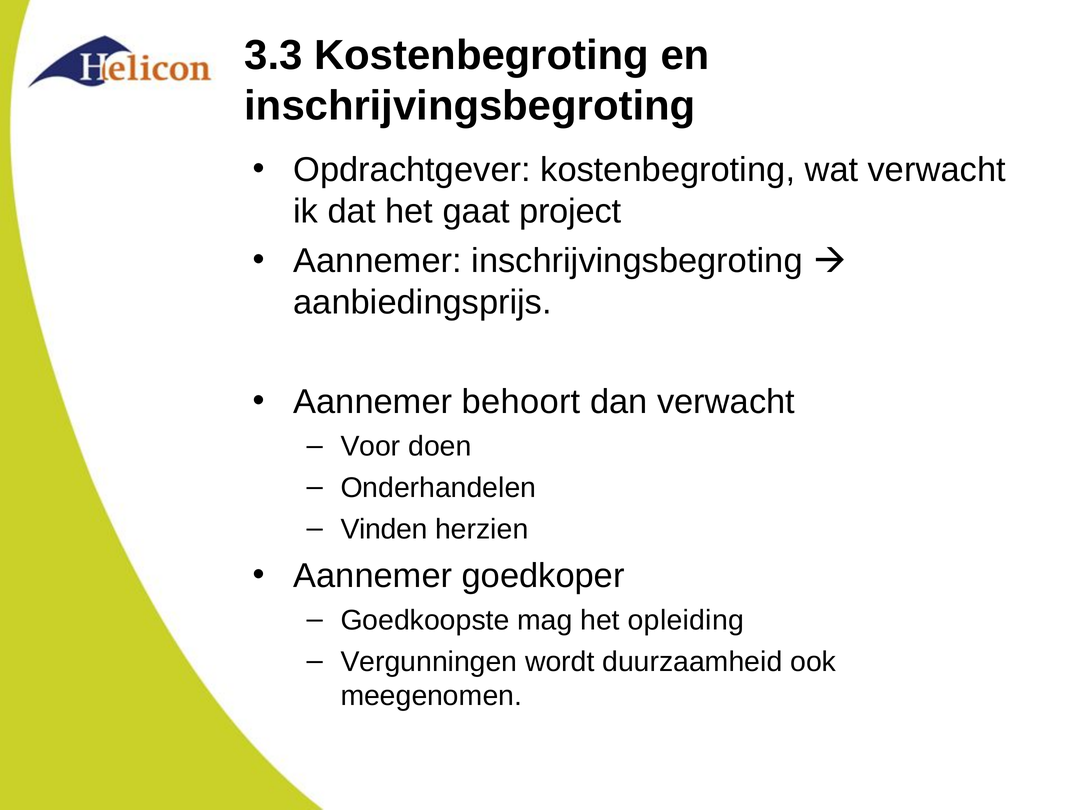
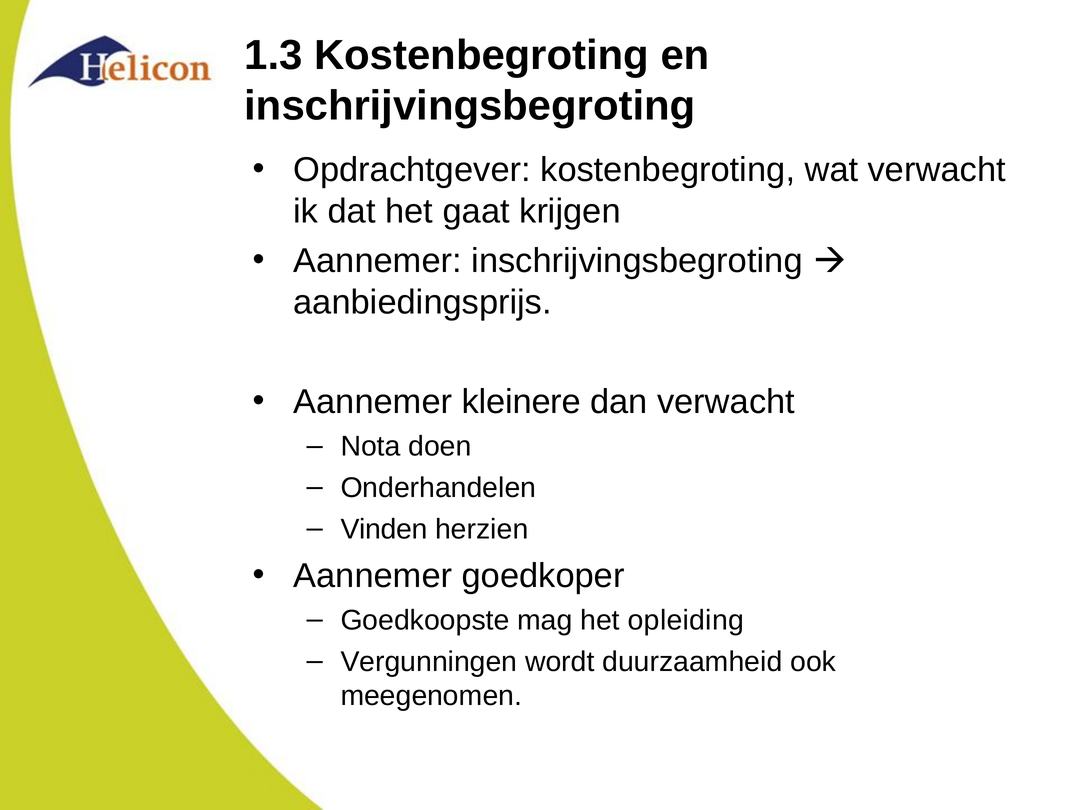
3.3: 3.3 -> 1.3 (273, 55)
project: project -> krijgen (570, 211)
behoort: behoort -> kleinere (521, 402)
Voor: Voor -> Nota (371, 446)
